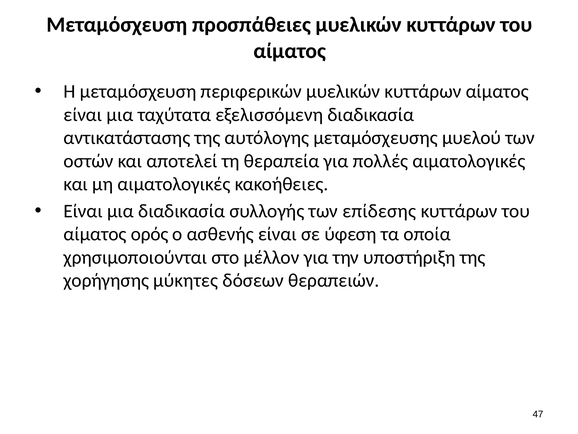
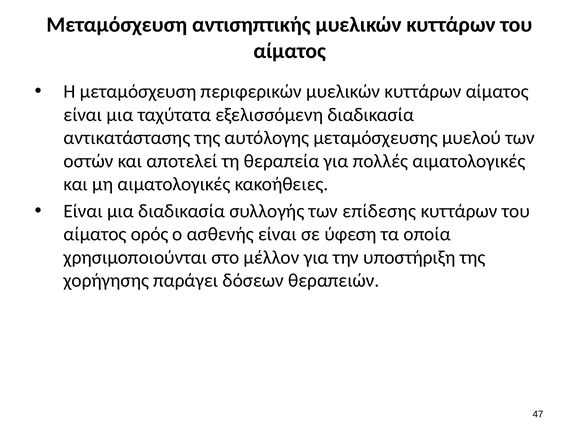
προσπάθειες: προσπάθειες -> αντισηπτικής (251, 25)
μύκητες: μύκητες -> παράγει (186, 280)
